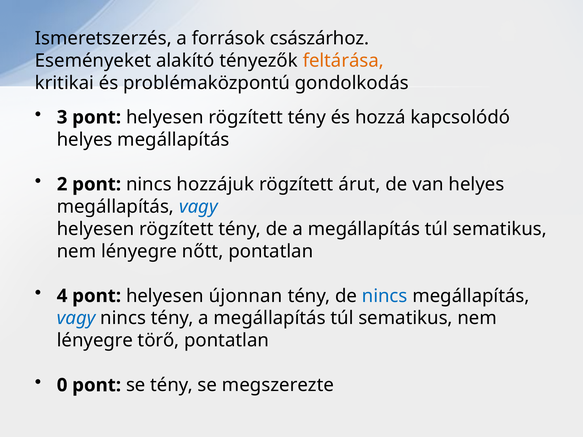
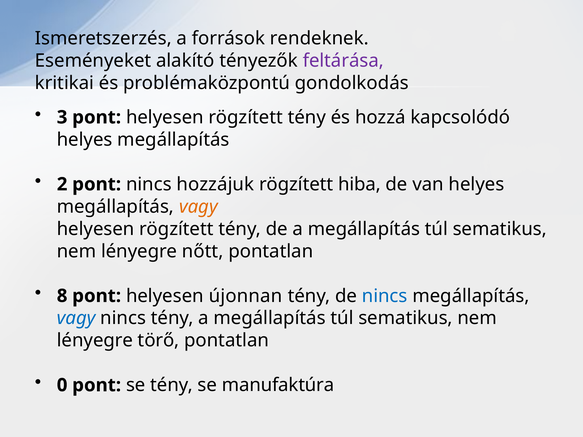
császárhoz: császárhoz -> rendeknek (319, 38)
feltárása colour: orange -> purple (343, 61)
árut: árut -> hiba (360, 184)
vagy colour: blue -> orange (198, 207)
4: 4 -> 8 (62, 296)
megszerezte: megszerezte -> manufaktúra (278, 385)
